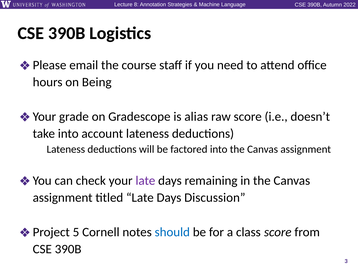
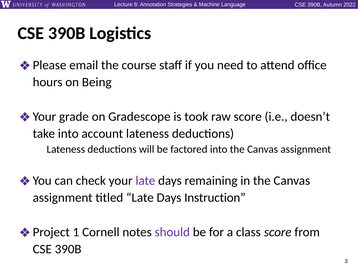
alias: alias -> took (196, 117)
Discussion: Discussion -> Instruction (215, 198)
5: 5 -> 1 (76, 233)
should colour: blue -> purple (172, 233)
